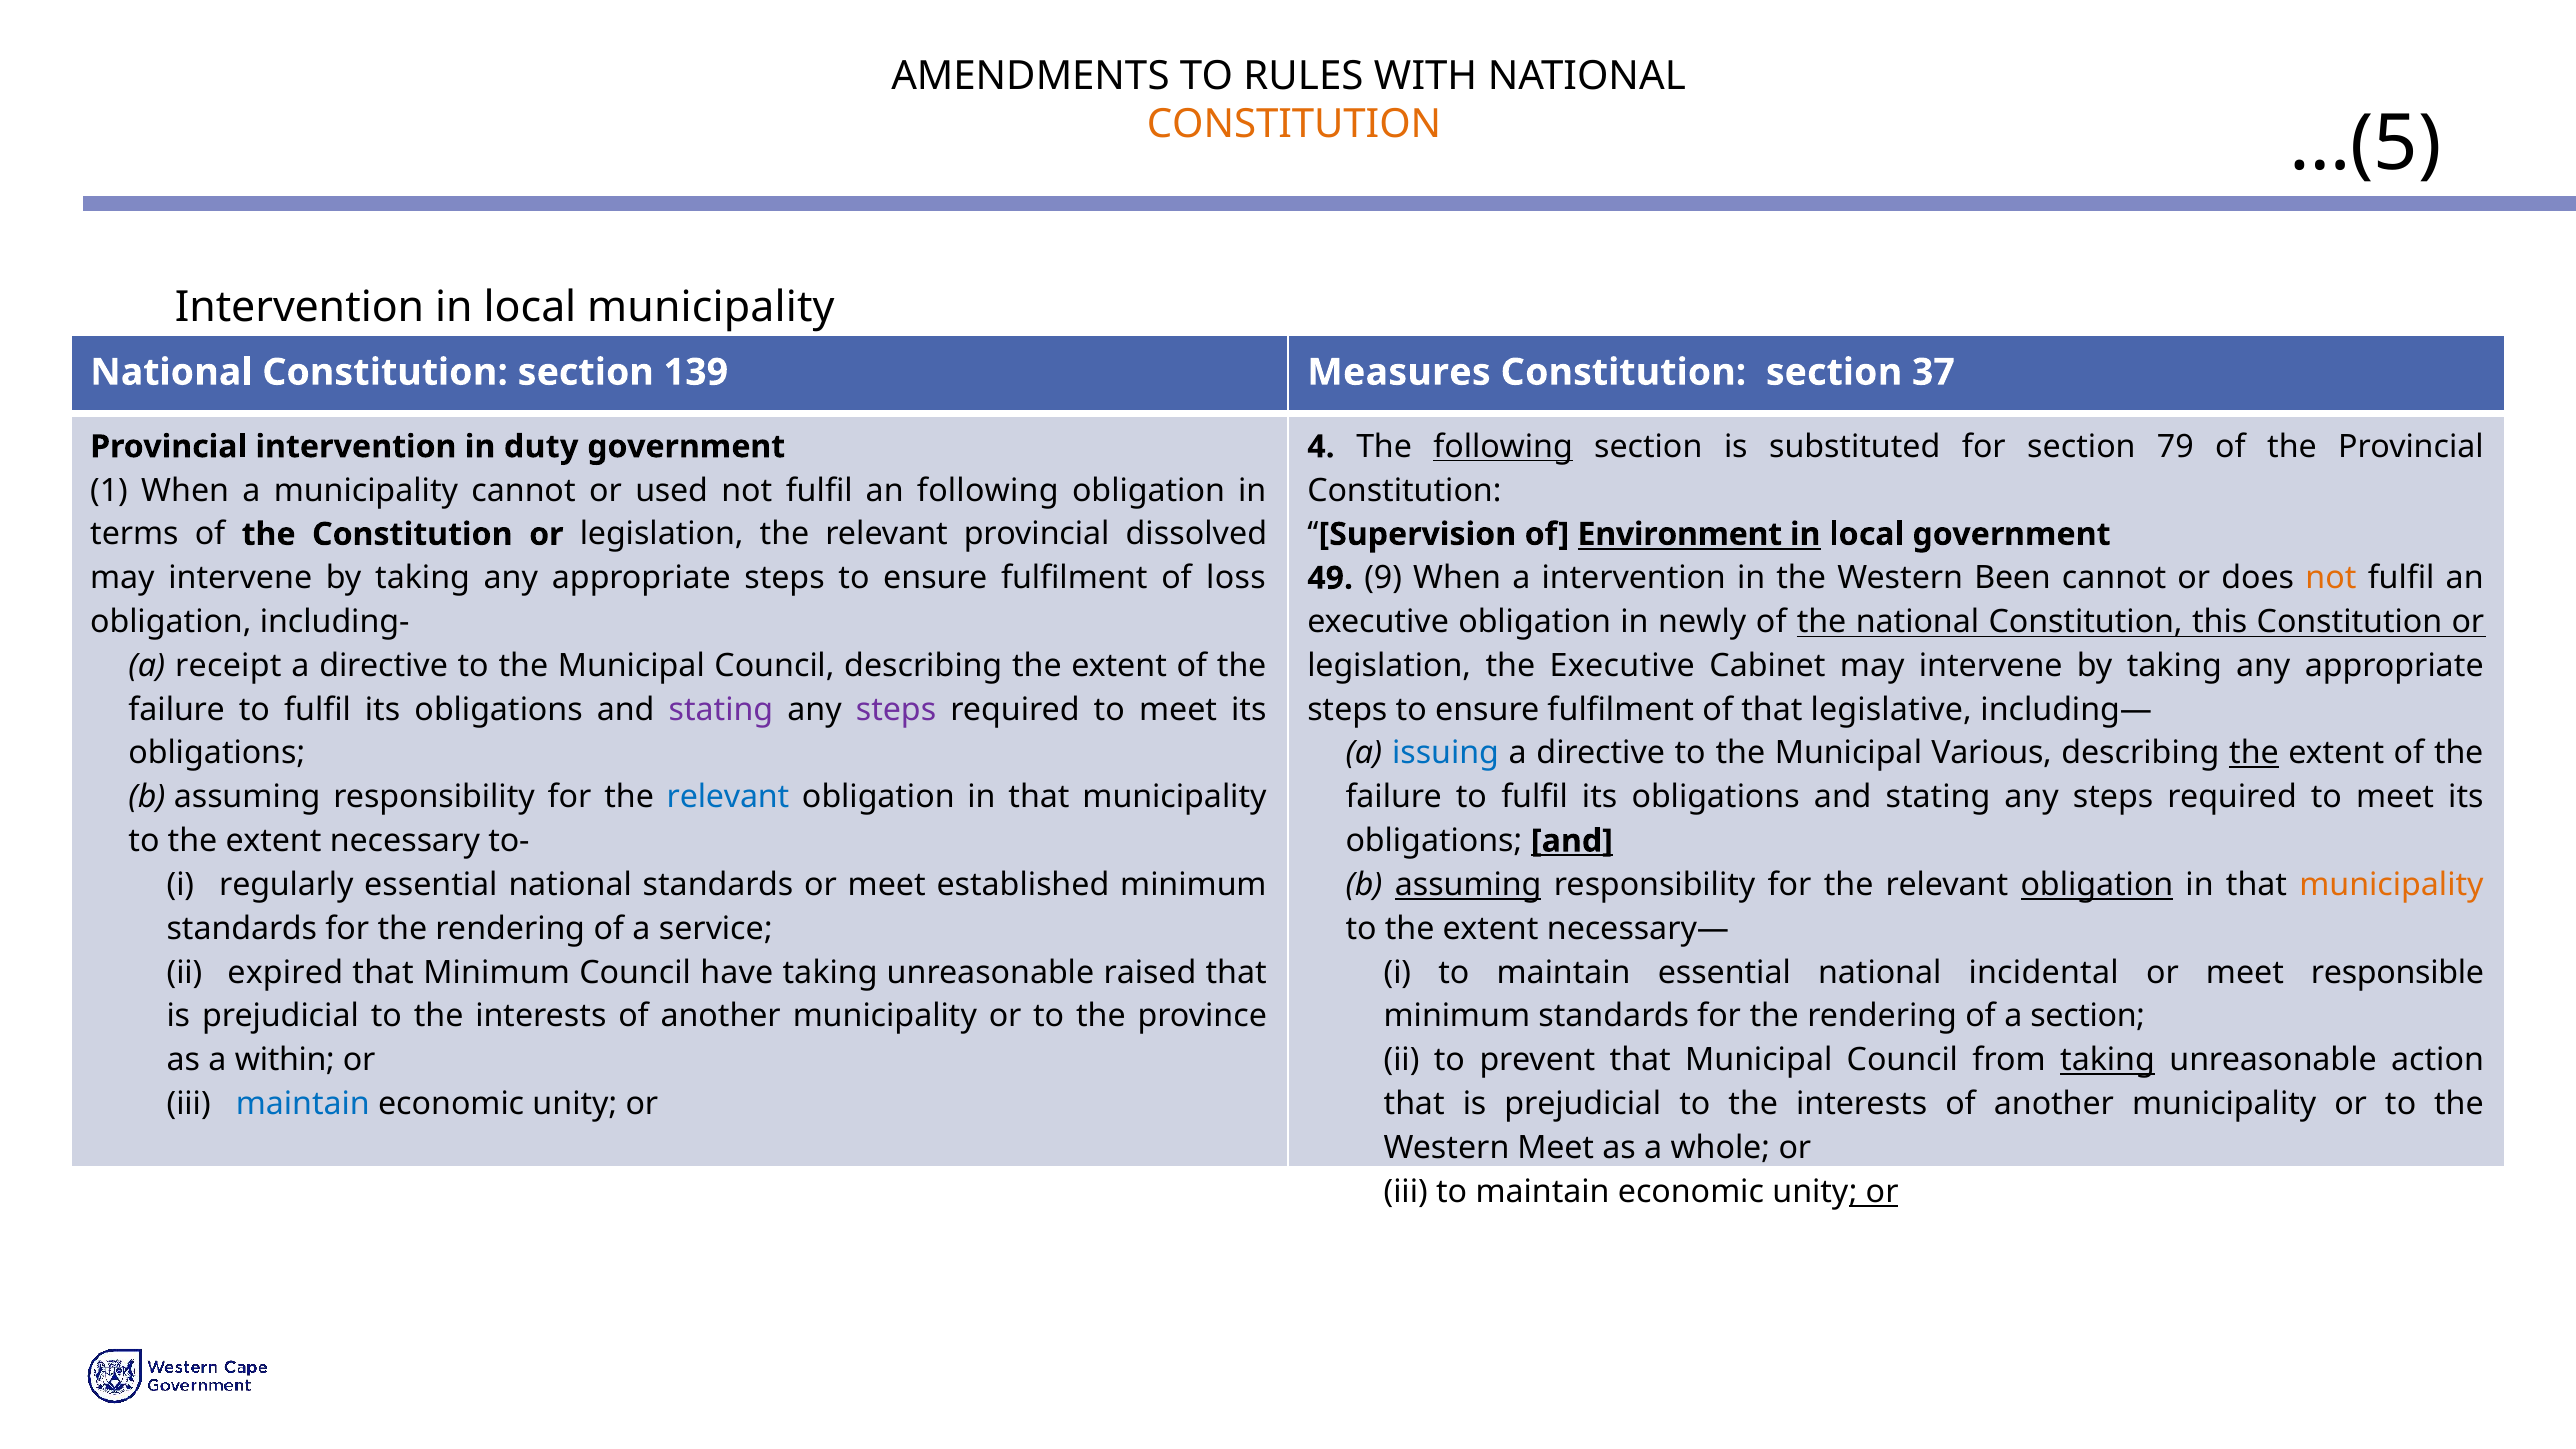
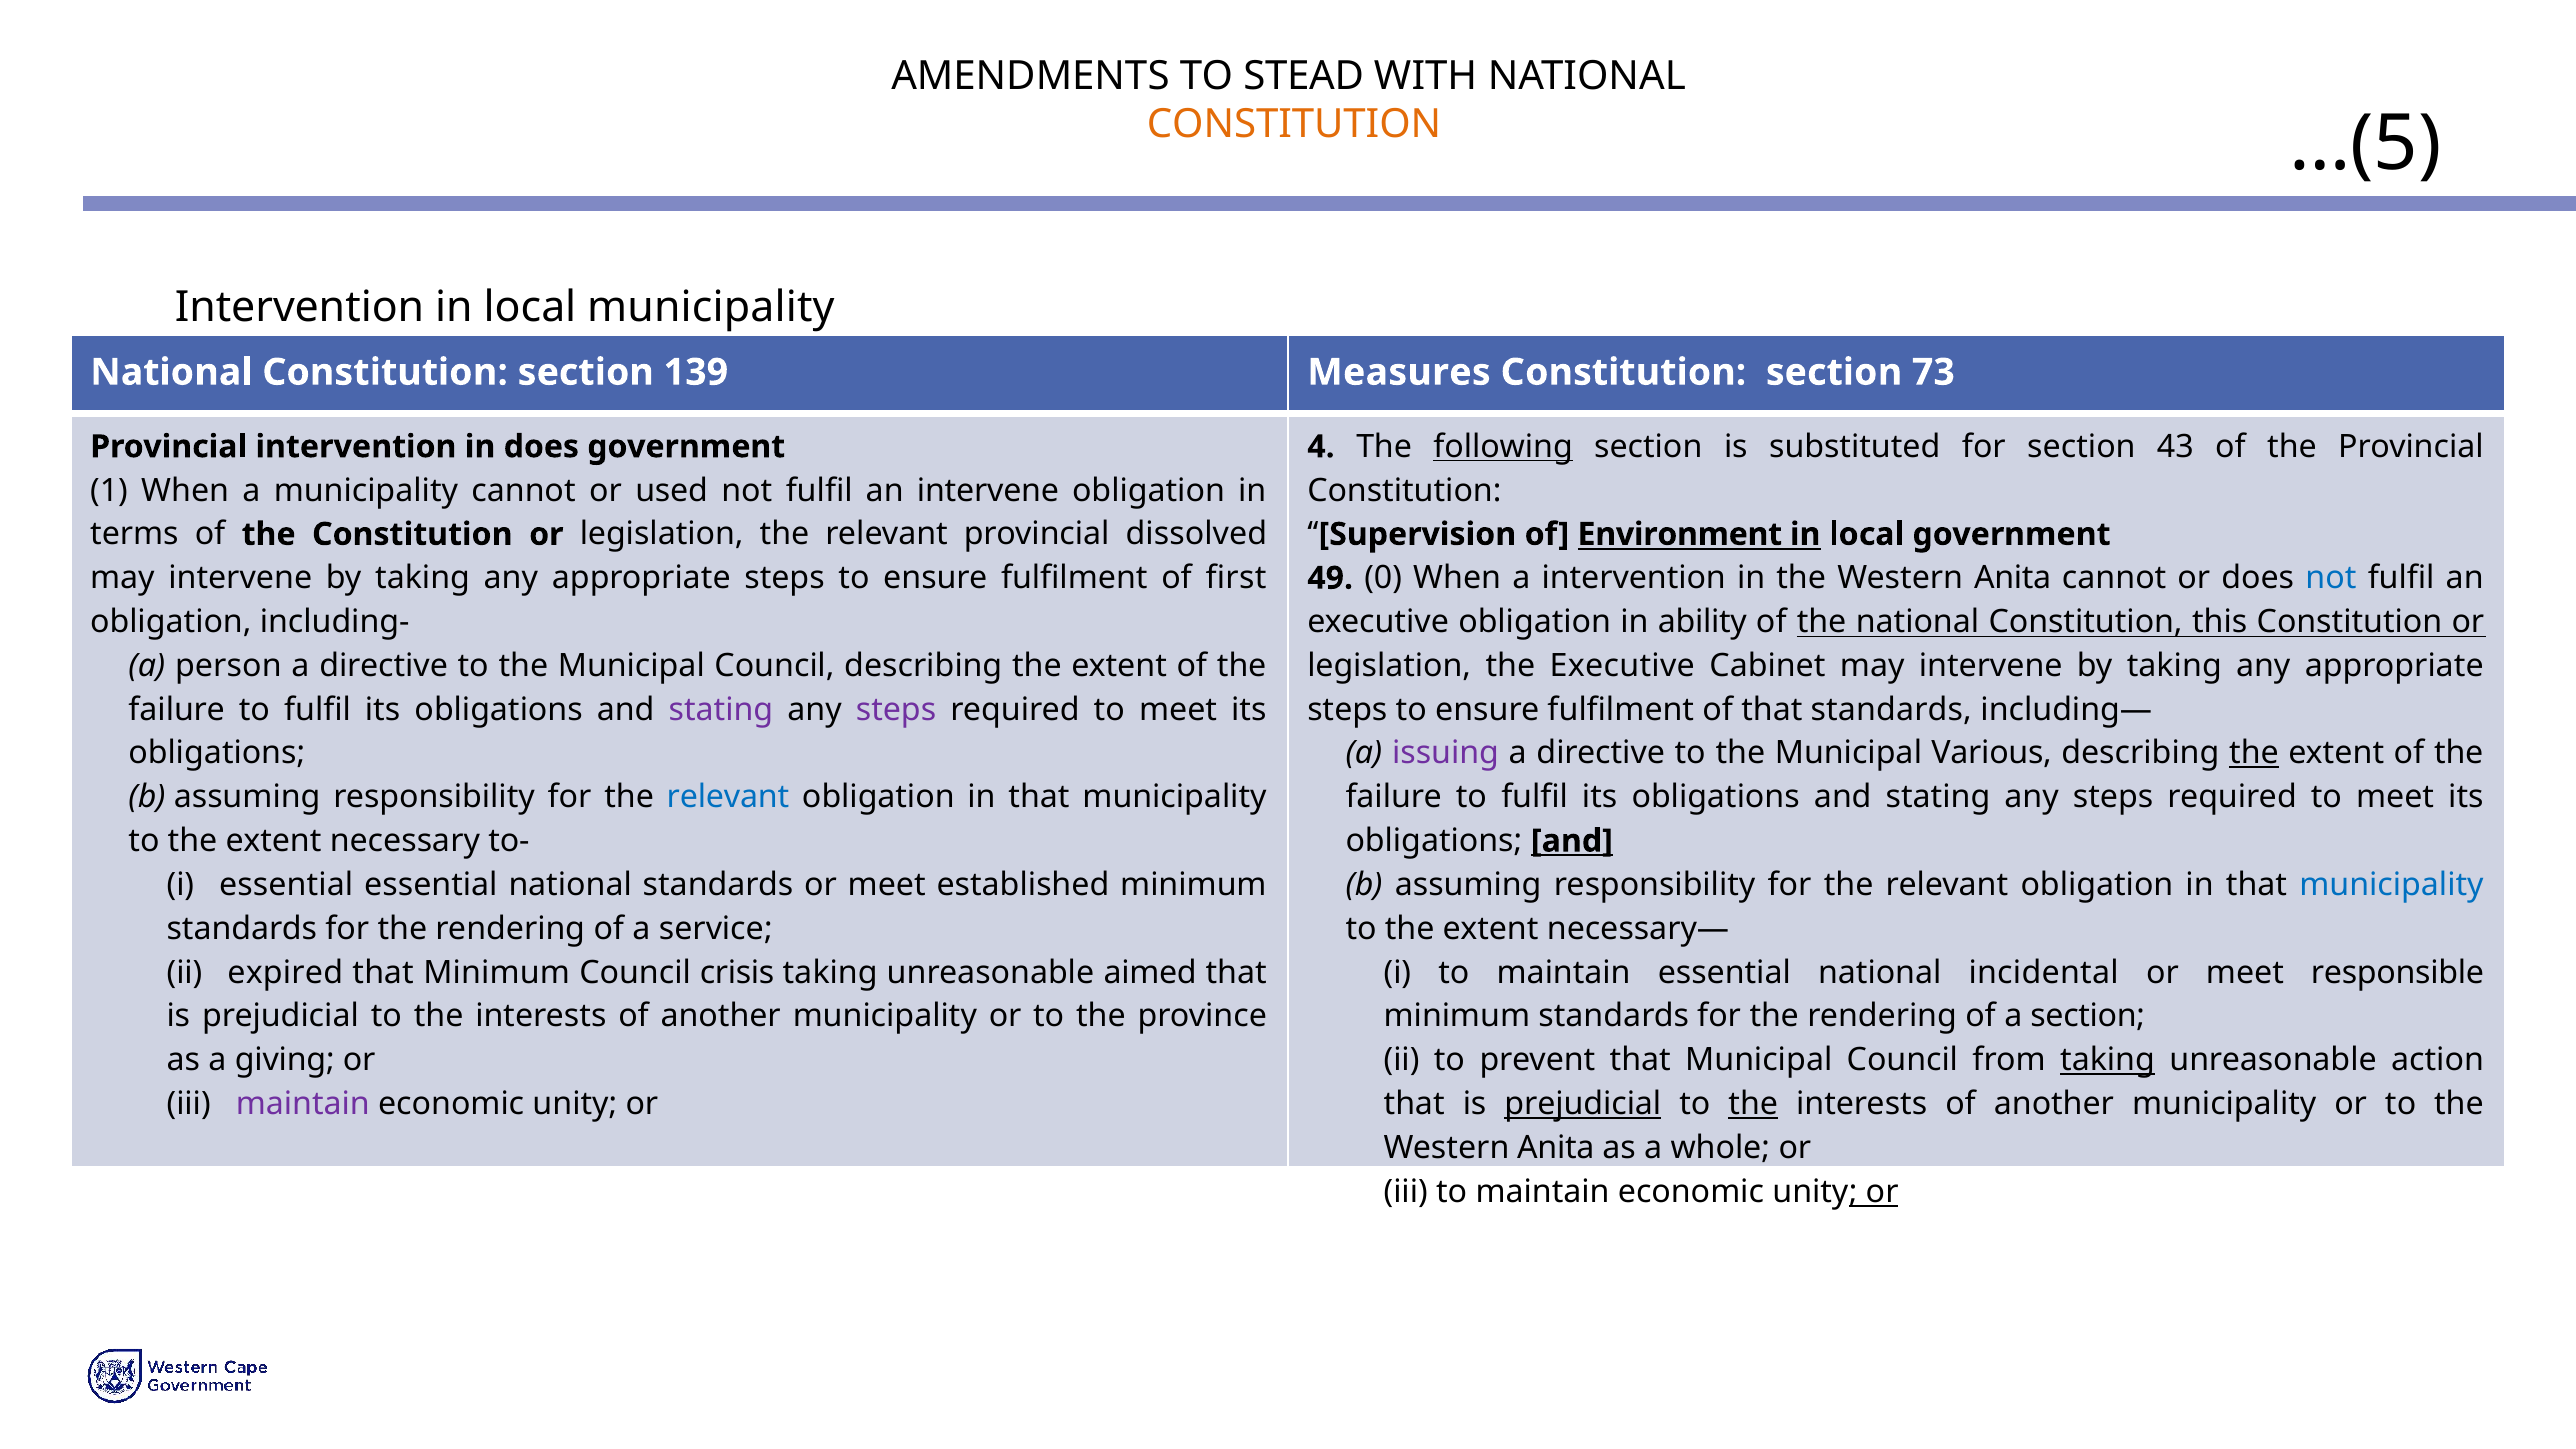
RULES: RULES -> STEAD (1304, 76)
37: 37 -> 73 (1933, 372)
in duty: duty -> does (541, 447)
79: 79 -> 43 (2175, 447)
an following: following -> intervene (988, 490)
loss: loss -> first (1236, 578)
9: 9 -> 0 (1383, 578)
in the Western Been: Been -> Anita (2013, 578)
not colour: orange -> blue (2331, 578)
newly: newly -> ability (1702, 622)
receipt: receipt -> person (228, 666)
that legislative: legislative -> standards (1891, 710)
issuing colour: blue -> purple (1446, 753)
i regularly: regularly -> essential (286, 885)
assuming underline: present -> none (1468, 885)
obligation underline: present -> none (2097, 885)
municipality colour: orange -> blue (2391, 885)
have: have -> crisis (737, 972)
raised: raised -> aimed (1150, 972)
within: within -> giving (285, 1060)
maintain colour: blue -> purple (303, 1104)
prejudicial underline: none -> present (1583, 1104)
the underline: none -> present (1753, 1104)
Meet: Meet -> Anita (1556, 1148)
